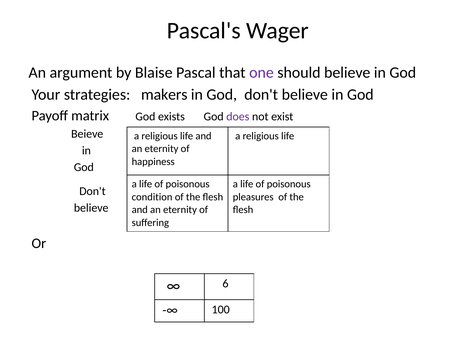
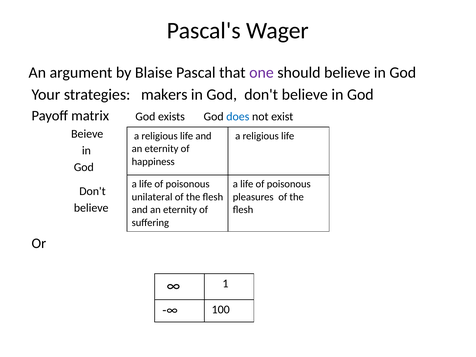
does colour: purple -> blue (238, 117)
condition: condition -> unilateral (152, 197)
6: 6 -> 1 (225, 283)
